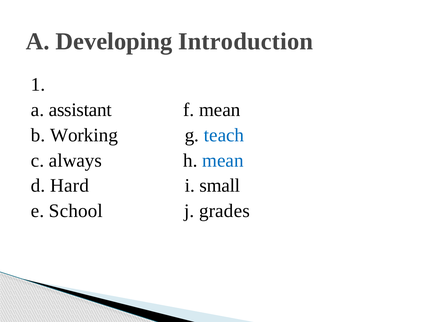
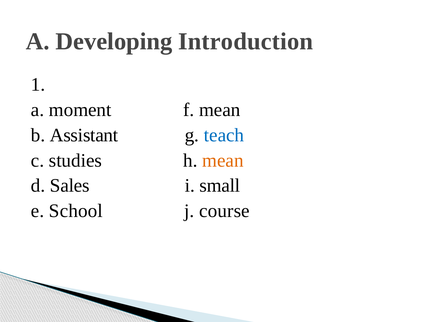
assistant: assistant -> moment (80, 110)
Working: Working -> Assistant (84, 135)
always: always -> studies (75, 161)
mean colour: blue -> orange (223, 161)
Hard: Hard -> Sales (70, 186)
grades: grades -> course (224, 211)
